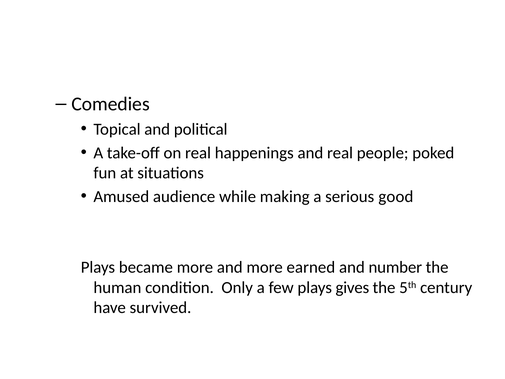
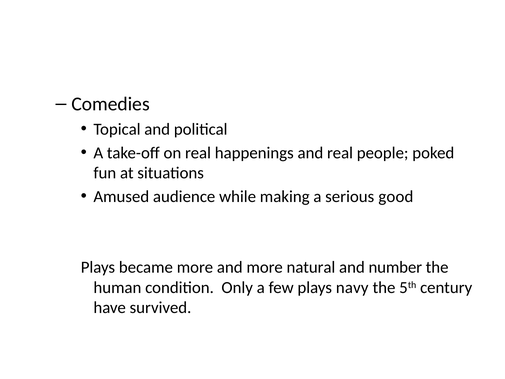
earned: earned -> natural (311, 267)
gives: gives -> navy (352, 287)
